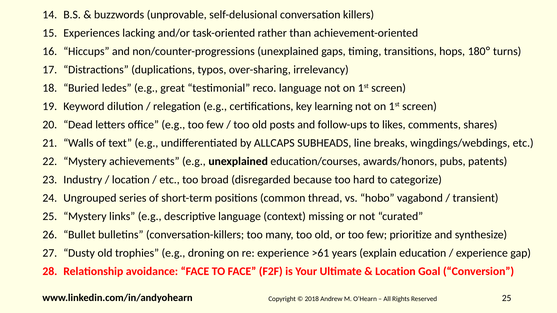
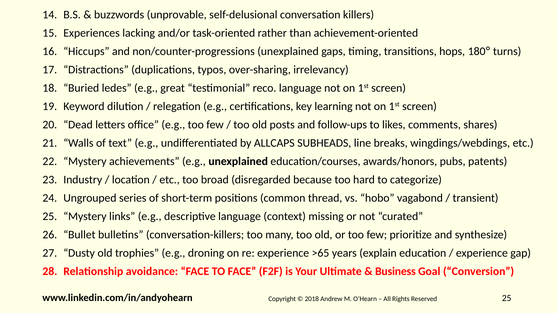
>61: >61 -> >65 (320, 253)
Location: Location -> Business (395, 272)
